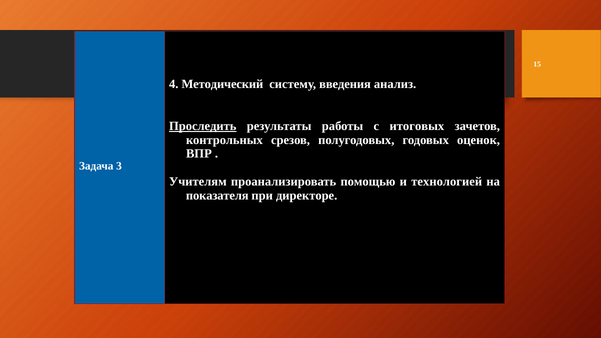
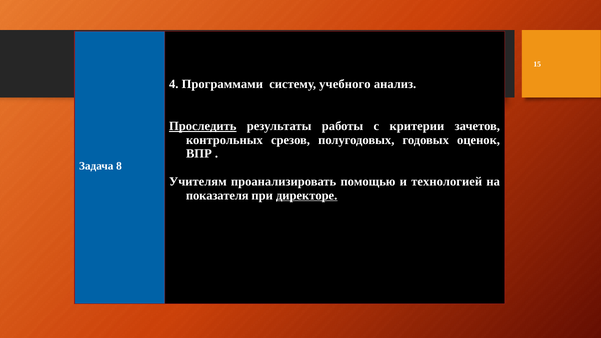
Методический: Методический -> Программами (222, 84)
введения: введения -> учебного (345, 84)
итоговых: итоговых -> критерии (417, 126)
3: 3 -> 8 (119, 166)
директоре underline: none -> present (307, 196)
